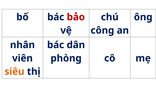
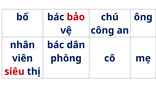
siêu colour: orange -> red (14, 71)
